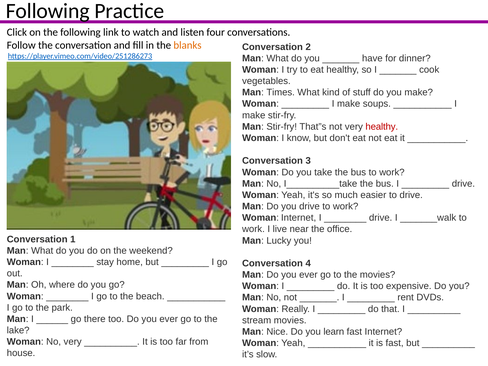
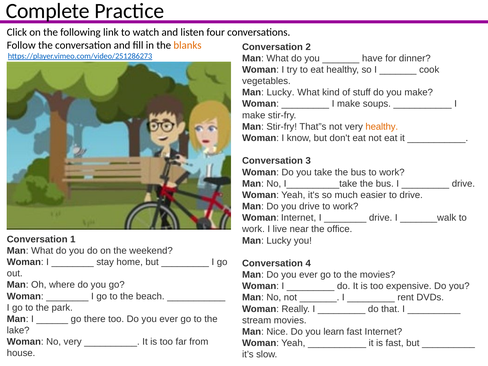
Following: Following -> Complete (48, 11)
Times: Times -> Lucky (281, 92)
healthy colour: red -> orange (382, 127)
